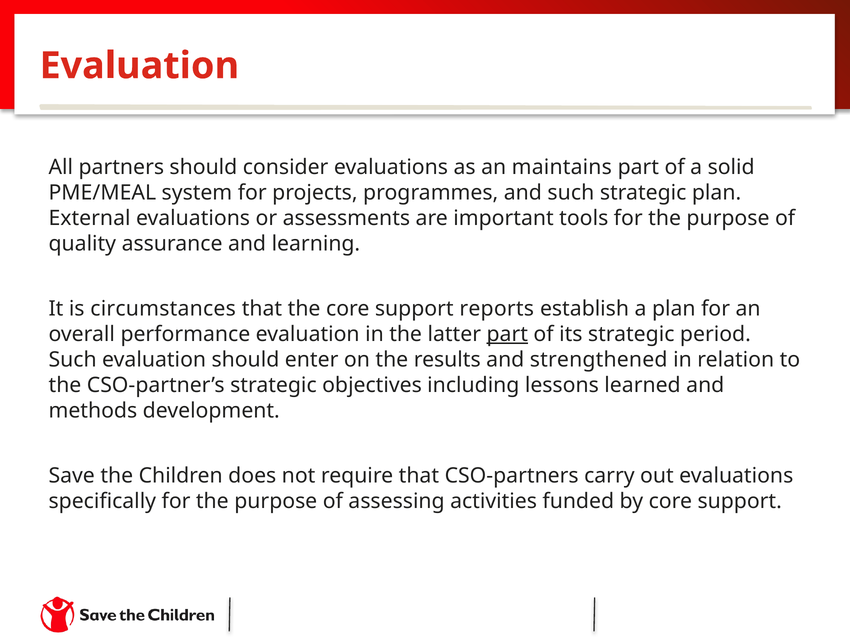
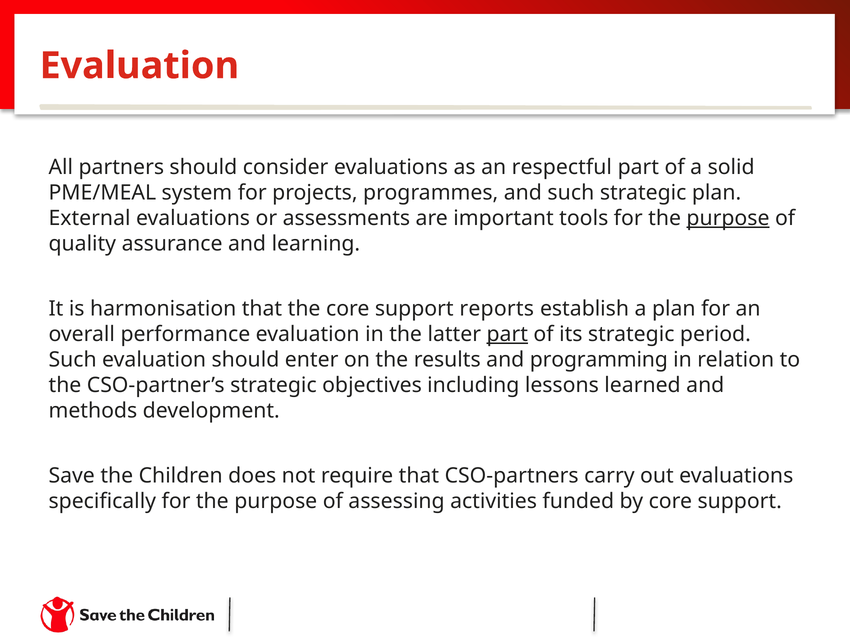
maintains: maintains -> respectful (562, 167)
purpose underline: none -> present (728, 218)
circumstances: circumstances -> harmonisation (163, 309)
strengthened: strengthened -> programming (599, 360)
